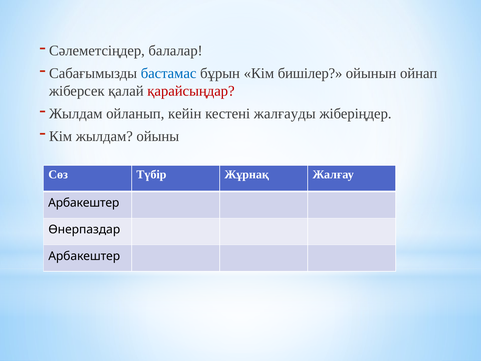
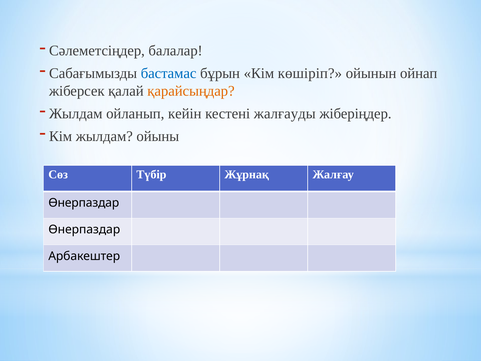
бишілер: бишілер -> көшіріп (310, 73)
қарайсыңдар colour: red -> orange (191, 91)
Арбакештер: Арбакештер -> Өнерпаздар (84, 203)
